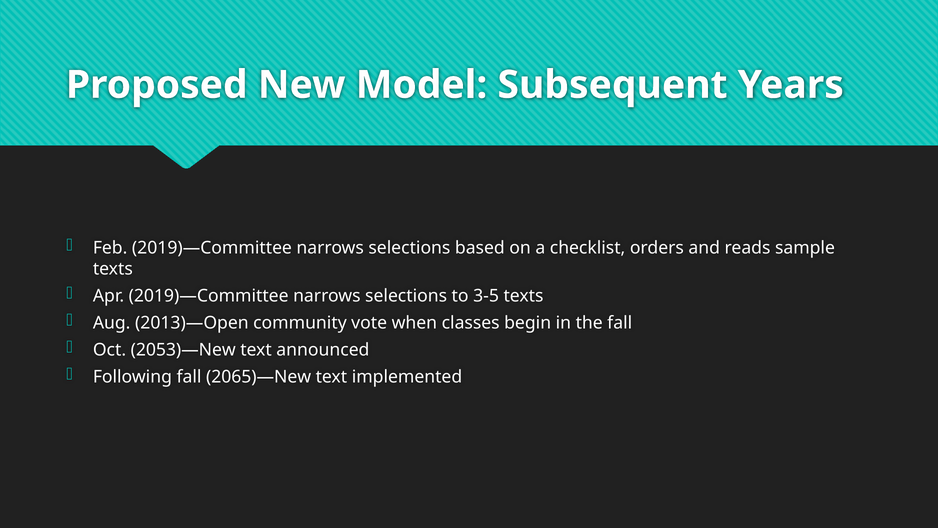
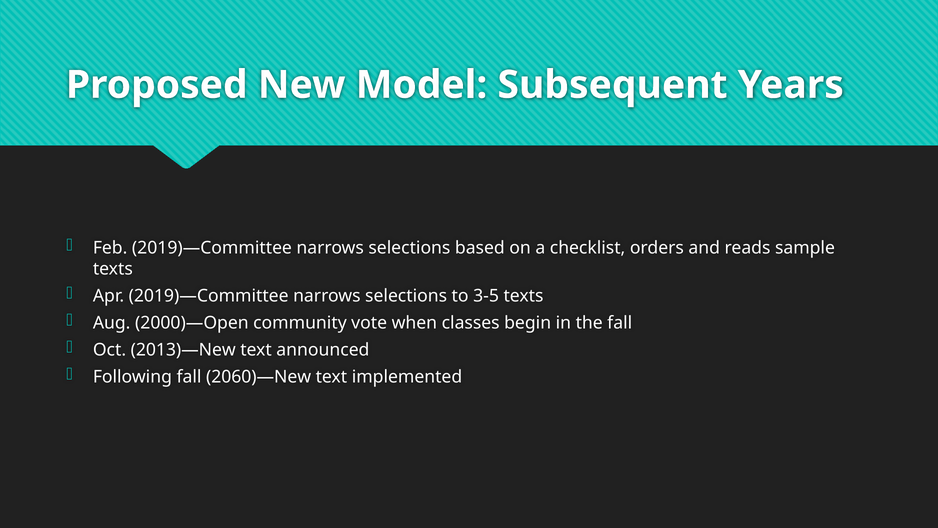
2013)—Open: 2013)—Open -> 2000)—Open (192, 323)
2053)—New: 2053)—New -> 2013)—New (183, 350)
2065)—New: 2065)—New -> 2060)—New (259, 377)
